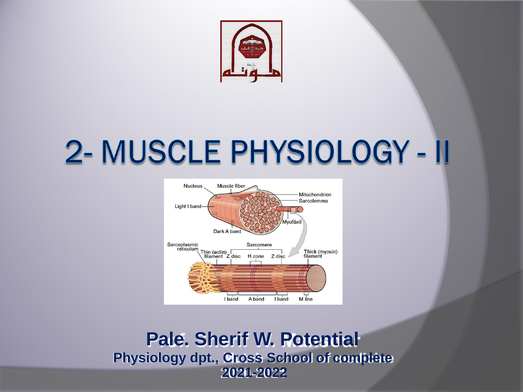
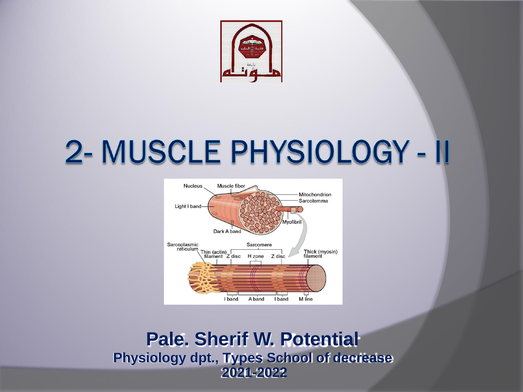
Cross: Cross -> Types (243, 358)
complete: complete -> decrease (363, 358)
